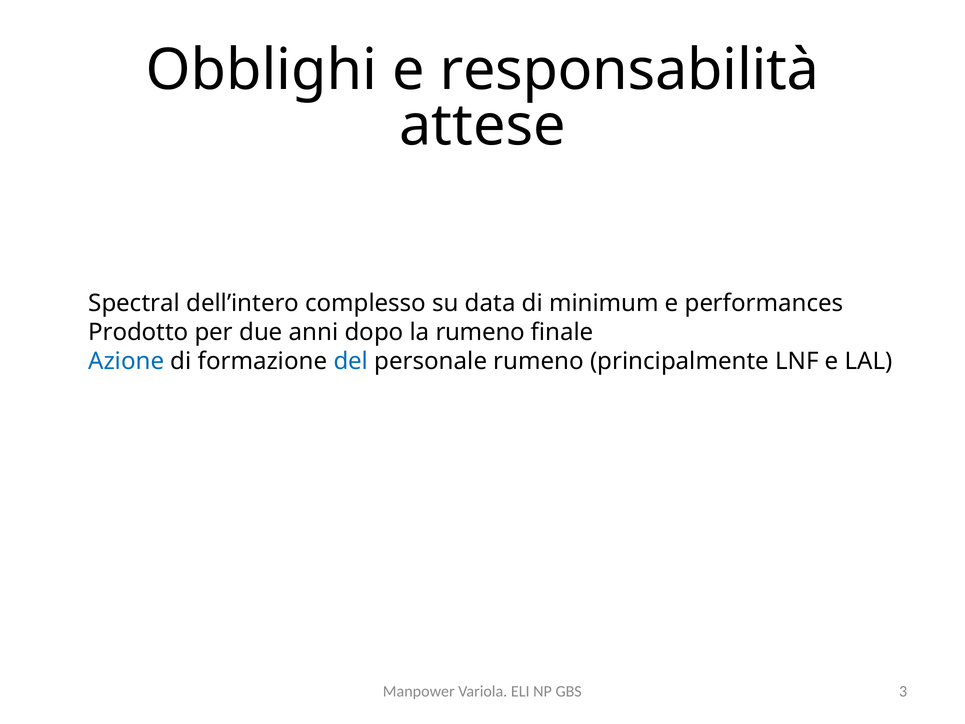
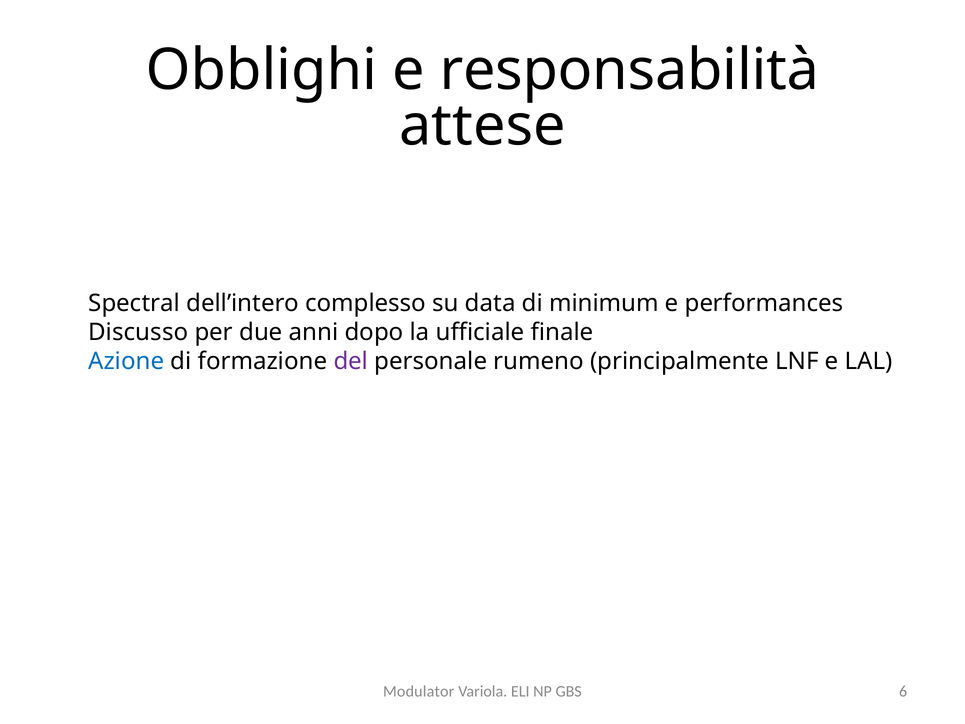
Prodotto: Prodotto -> Discusso (138, 332)
la rumeno: rumeno -> ufficiale (480, 332)
del colour: blue -> purple (351, 361)
Manpower: Manpower -> Modulator (419, 691)
3: 3 -> 6 (903, 691)
